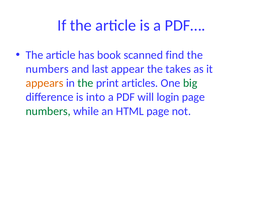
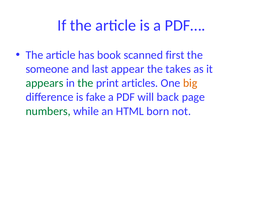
find: find -> first (175, 55)
numbers: numbers -> someone (47, 69)
appears colour: orange -> green (45, 83)
big colour: green -> orange (190, 83)
into: into -> fake (96, 97)
login: login -> back (168, 97)
HTML page: page -> born (158, 111)
